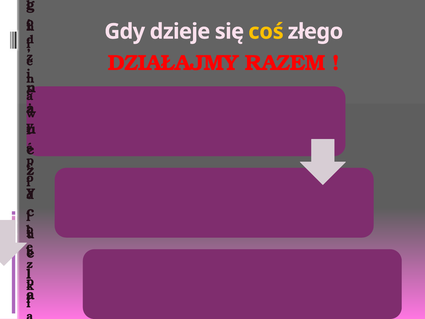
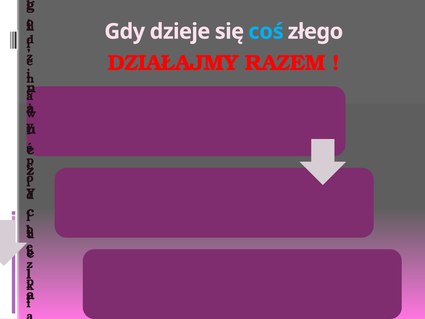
coś colour: yellow -> light blue (266, 31)
